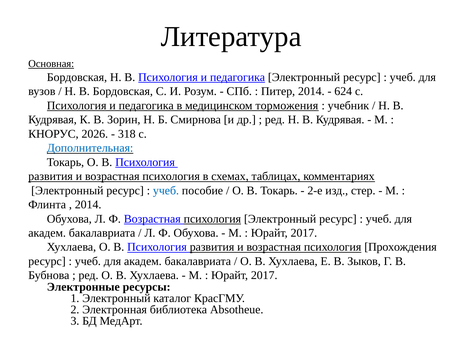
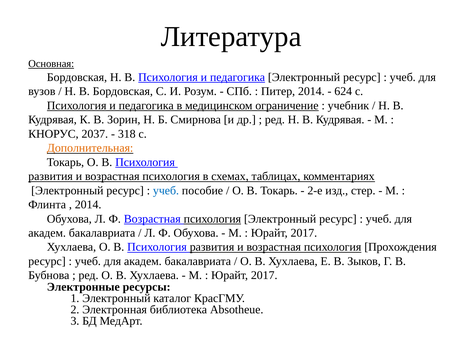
торможения: торможения -> ограничение (287, 106)
2026: 2026 -> 2037 (95, 134)
Дополнительная colour: blue -> orange (90, 148)
